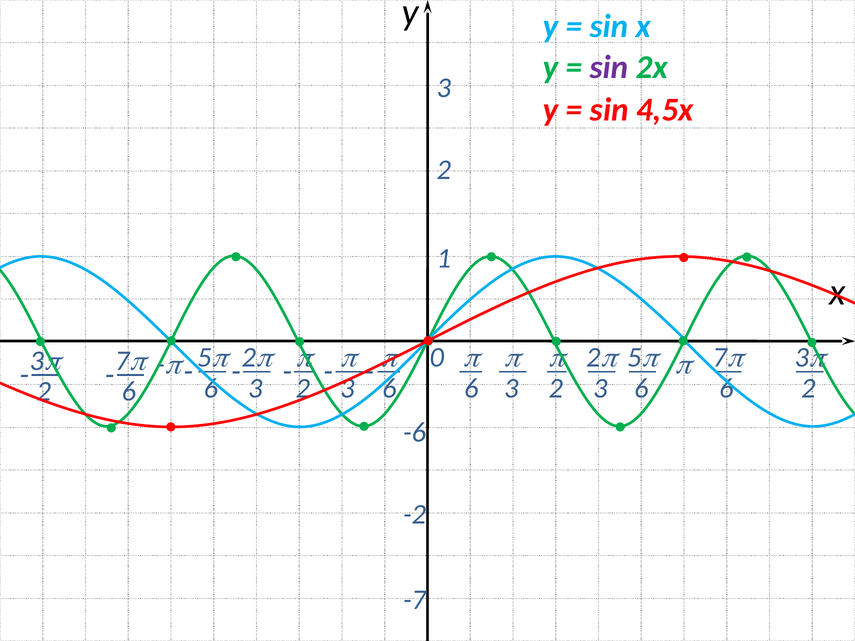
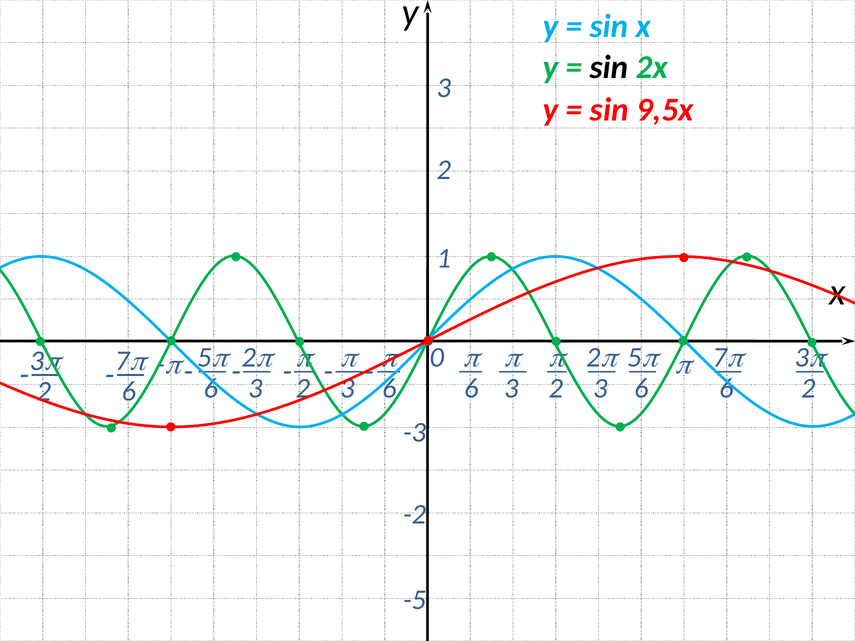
sin colour: purple -> black (609, 67)
4,5x: 4,5x -> 9,5x (665, 110)
-6: -6 -> -3 (415, 433)
-7: -7 -> -5 (415, 600)
